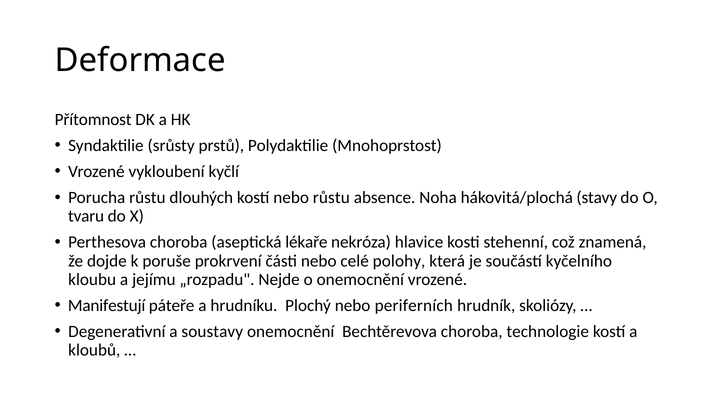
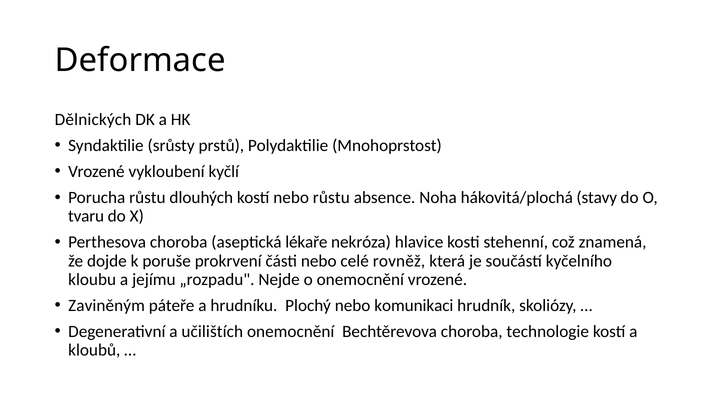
Přítomnost: Přítomnost -> Dělnických (93, 119)
polohy: polohy -> rovněž (399, 261)
Manifestují: Manifestují -> Zaviněným (107, 305)
periferních: periferních -> komunikaci (414, 305)
soustavy: soustavy -> učilištích (212, 331)
